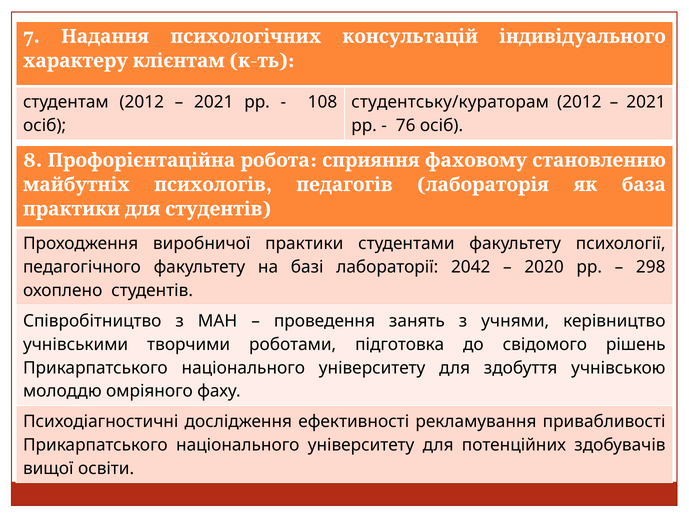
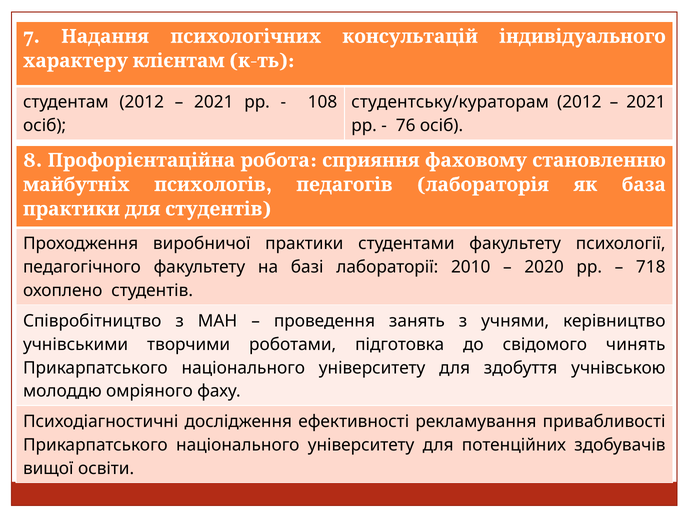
2042: 2042 -> 2010 (471, 267)
298: 298 -> 718 (651, 267)
рішень: рішень -> чинять (636, 344)
